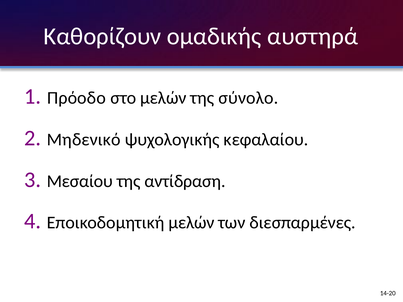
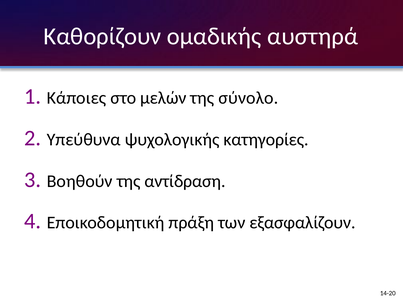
Πρόοδο: Πρόοδο -> Κάποιες (77, 98)
Μηδενικό: Μηδενικό -> Υπεύθυνα (84, 140)
κεφαλαίου: κεφαλαίου -> κατηγορίες (266, 140)
Μεσαίου: Μεσαίου -> Βοηθούν (80, 181)
Εποικοδομητική μελών: μελών -> πράξη (191, 223)
διεσπαρμένες: διεσπαρμένες -> εξασφαλίζουν (303, 223)
